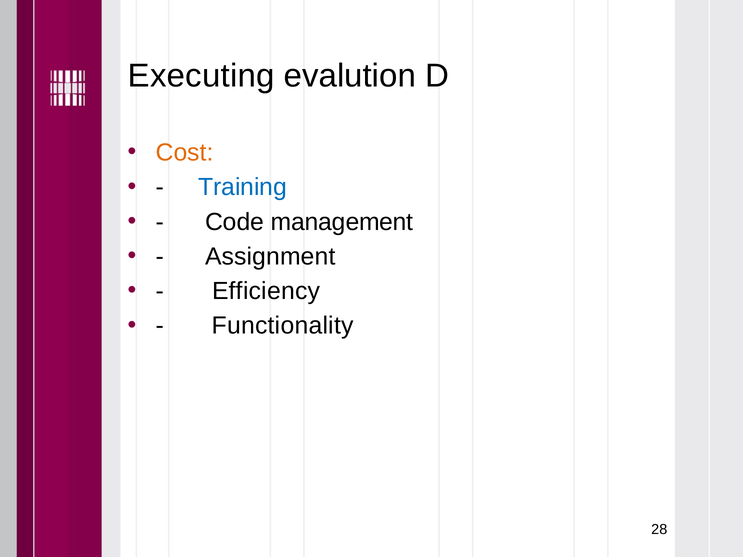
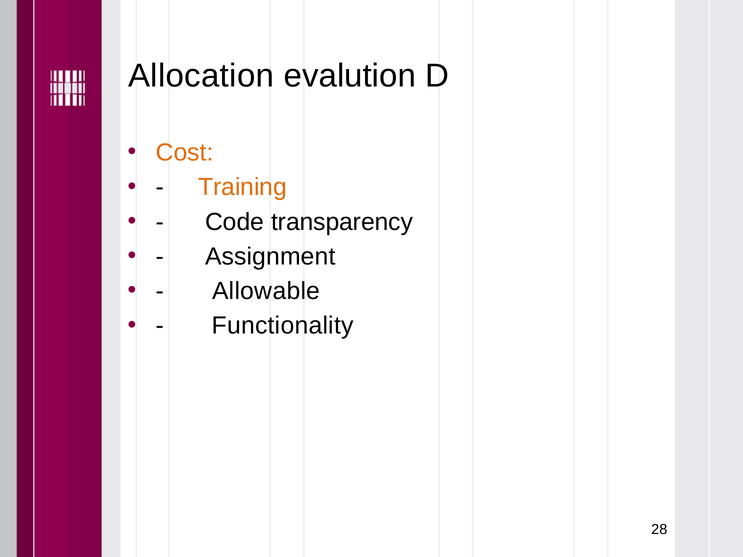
Executing: Executing -> Allocation (201, 76)
Training colour: blue -> orange (243, 187)
management: management -> transparency (342, 222)
Efficiency: Efficiency -> Allowable (266, 291)
